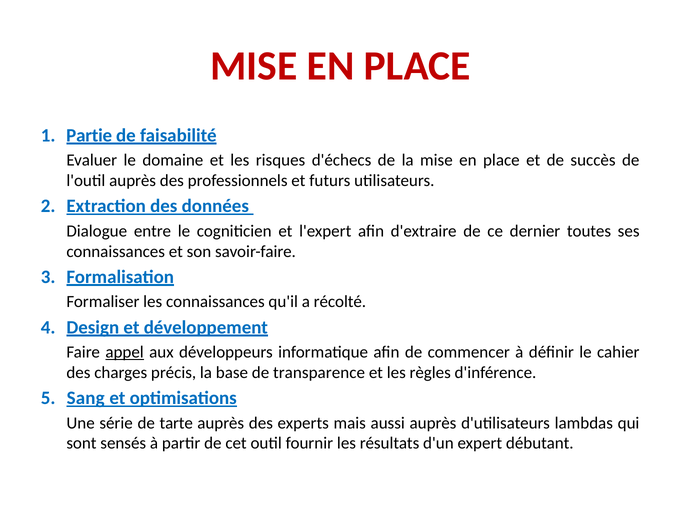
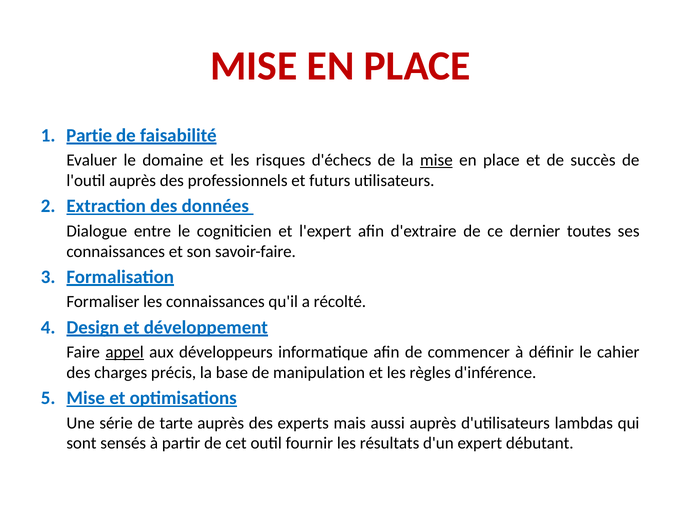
mise underline: none -> present (436, 160)
transparence: transparence -> manipulation (319, 372)
Sang: Sang -> Mise (86, 398)
